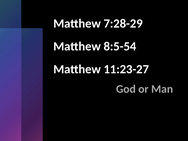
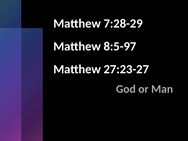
8:5-54: 8:5-54 -> 8:5-97 (120, 46)
11:23-27: 11:23-27 -> 27:23-27 (126, 69)
